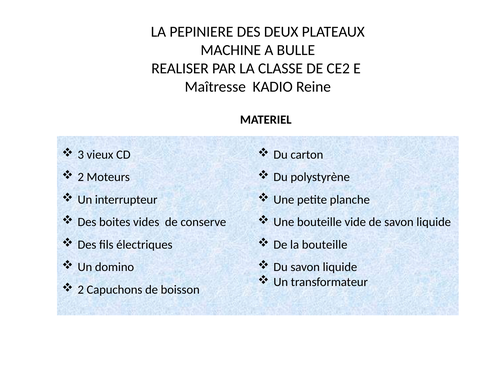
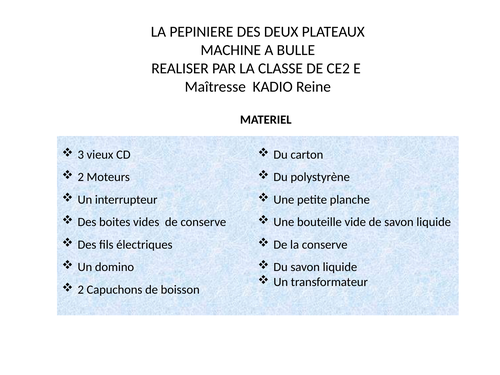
la bouteille: bouteille -> conserve (325, 245)
